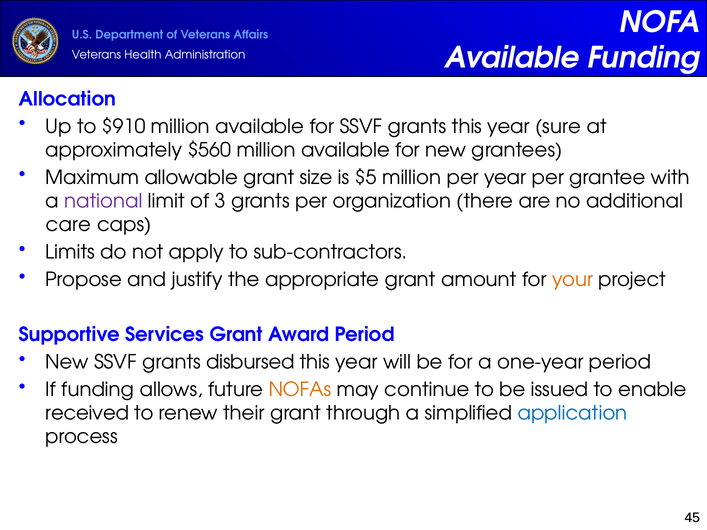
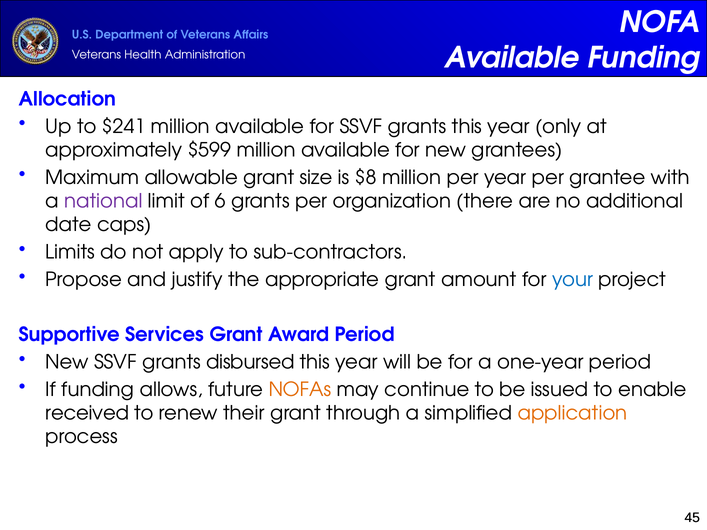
$910: $910 -> $241 (124, 127)
sure: sure -> only (558, 127)
$560: $560 -> $599 (209, 150)
$5: $5 -> $8 (366, 178)
3: 3 -> 6 (220, 201)
care: care -> date (69, 225)
your colour: orange -> blue (572, 280)
application colour: blue -> orange (573, 413)
